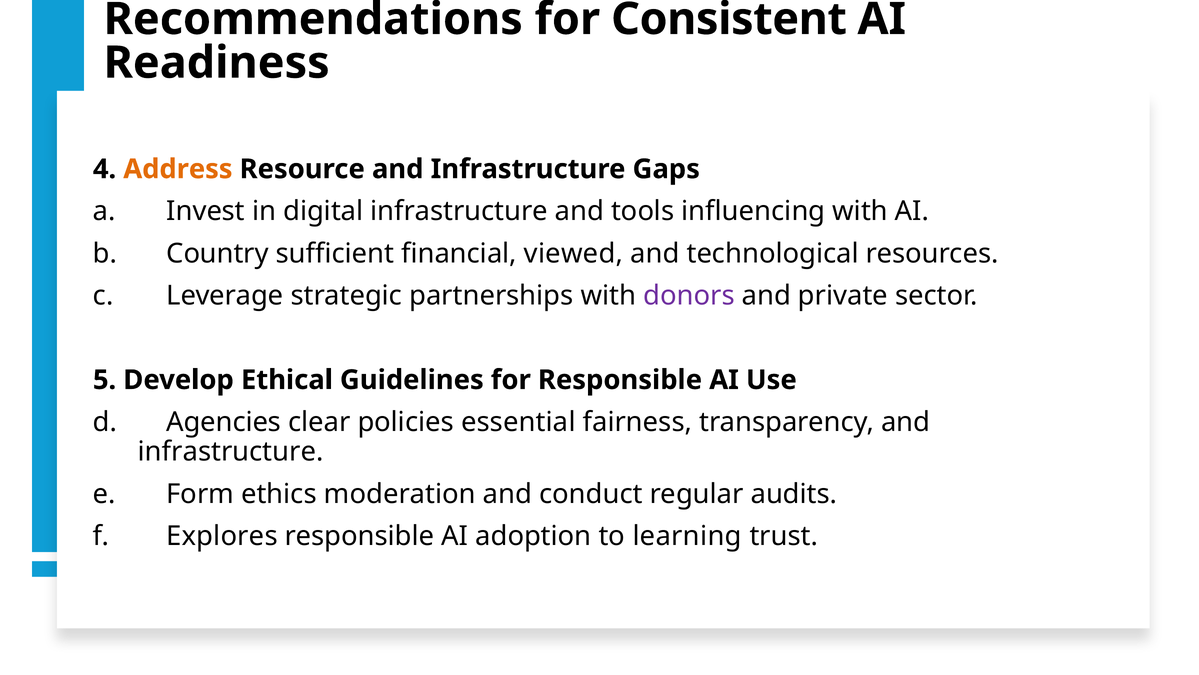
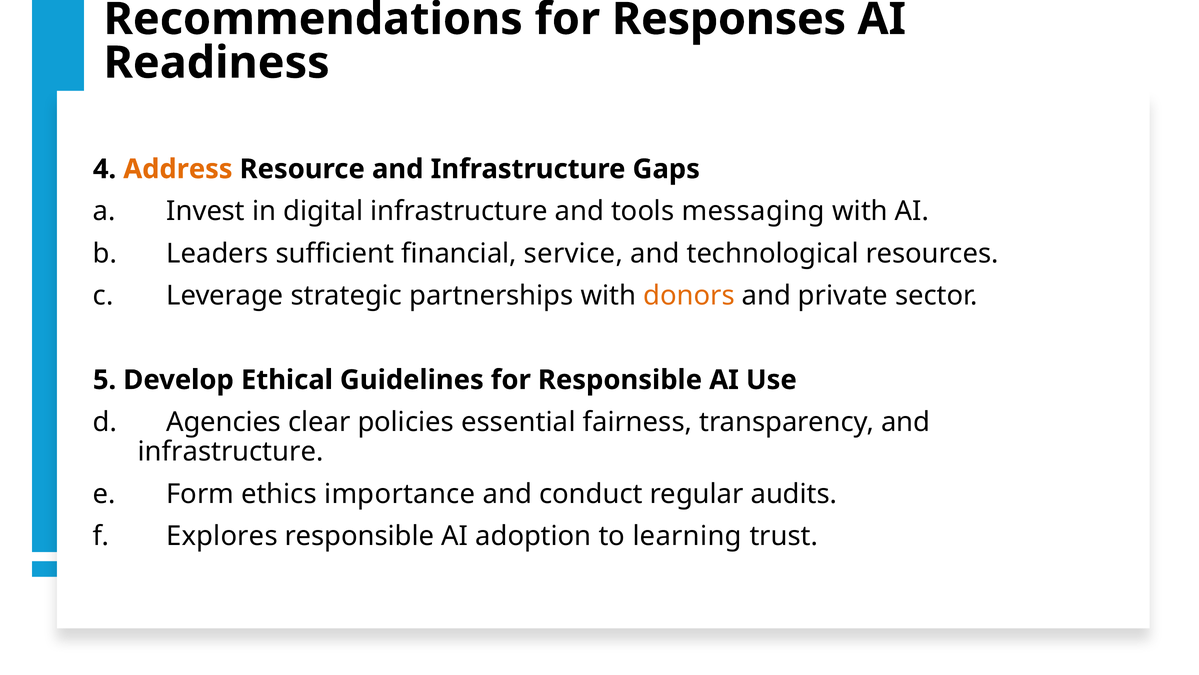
Consistent: Consistent -> Responses (729, 19)
influencing: influencing -> messaging (753, 211)
Country: Country -> Leaders (217, 253)
viewed: viewed -> service (573, 253)
donors colour: purple -> orange (689, 295)
moderation: moderation -> importance (400, 494)
